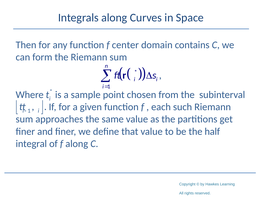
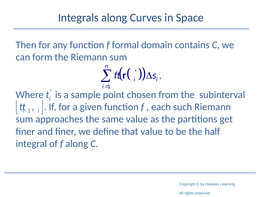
center: center -> formal (125, 45)
